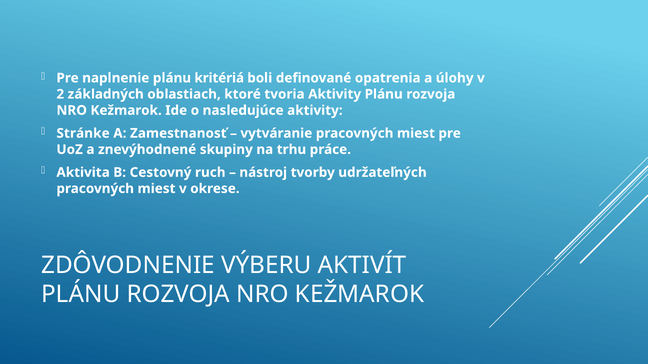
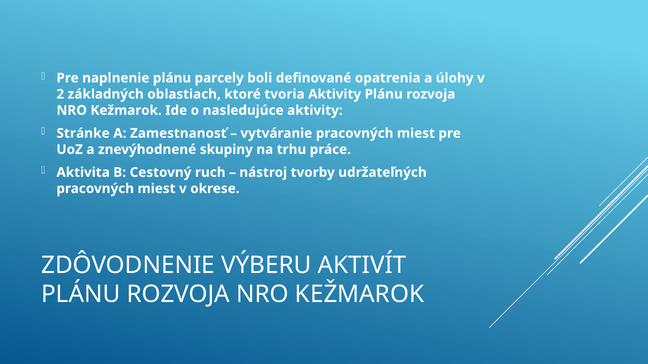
kritériá: kritériá -> parcely (219, 78)
